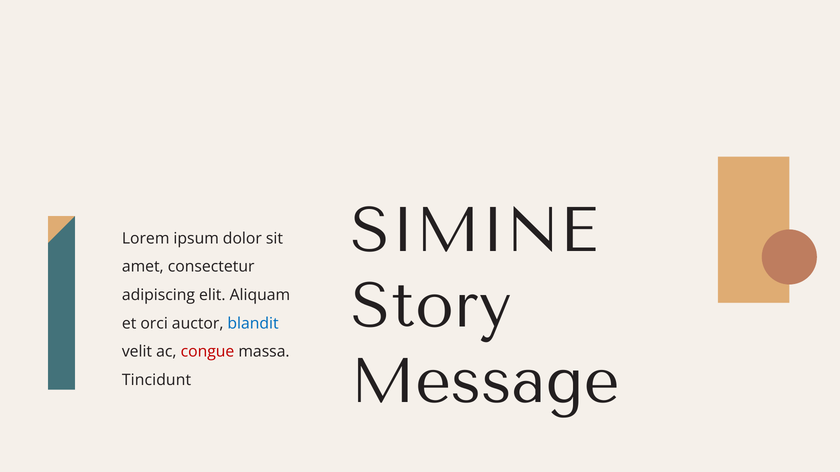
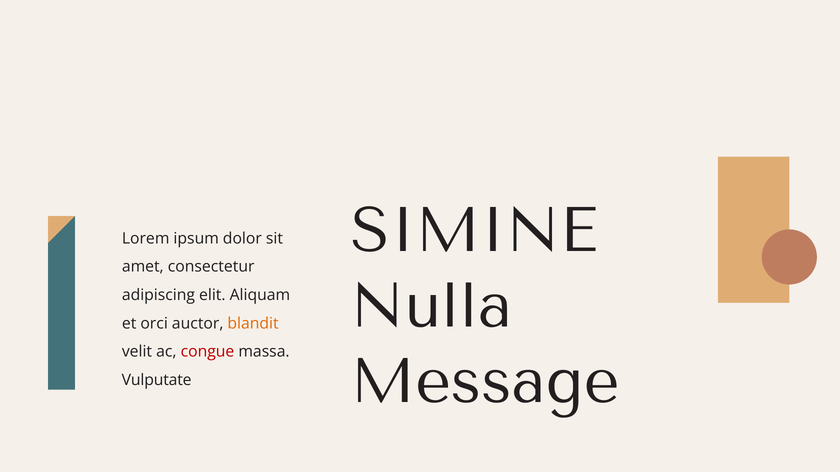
Story: Story -> Nulla (431, 306)
blandit colour: blue -> orange (253, 324)
Tincidunt: Tincidunt -> Vulputate (157, 380)
